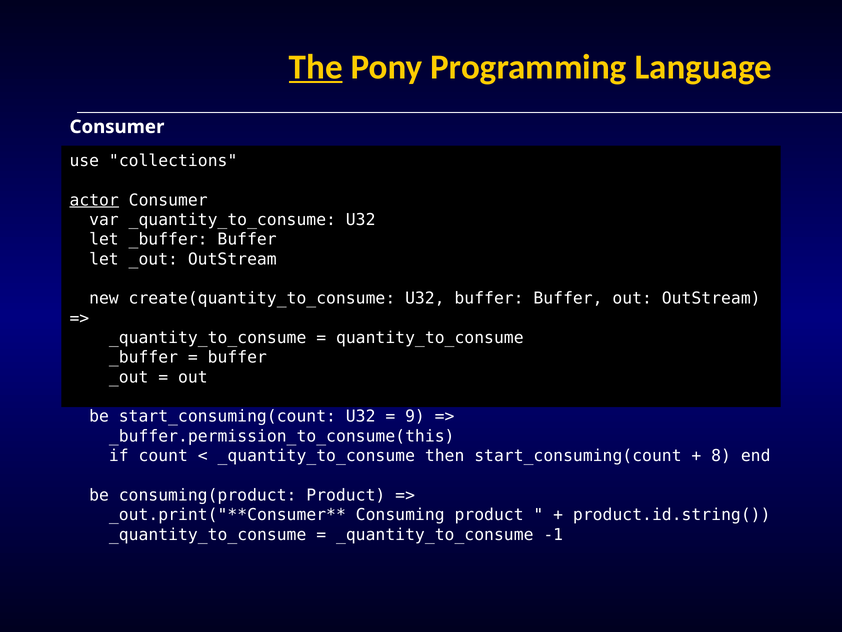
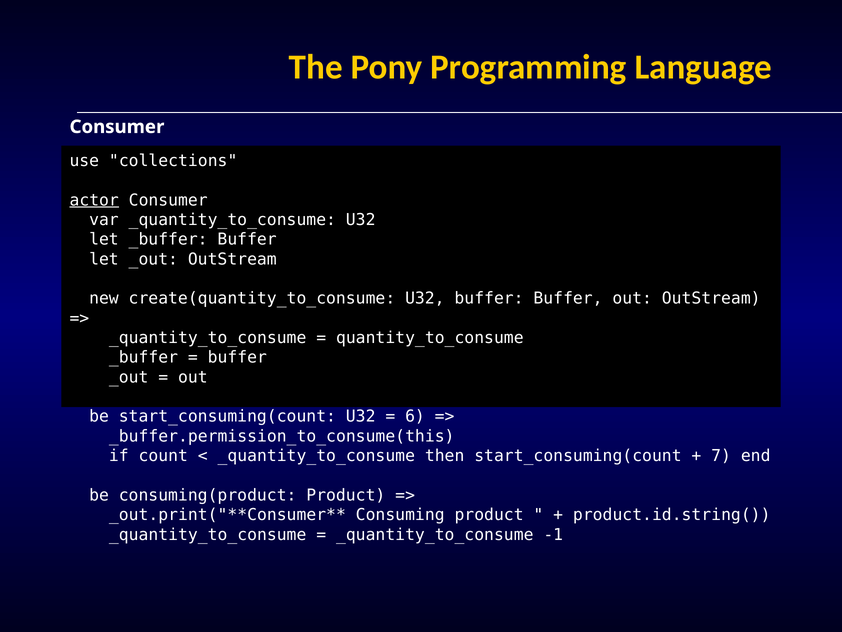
The underline: present -> none (316, 67)
9: 9 -> 6 (415, 416)
8: 8 -> 7 (721, 456)
